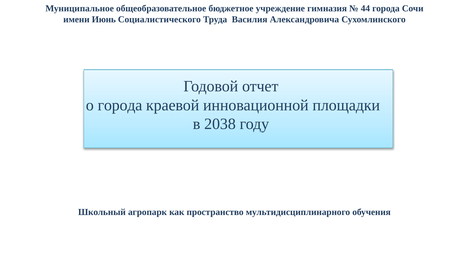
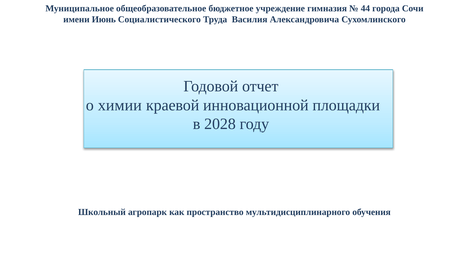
о города: города -> химии (120, 105)
2038: 2038 -> 2028 (220, 124)
